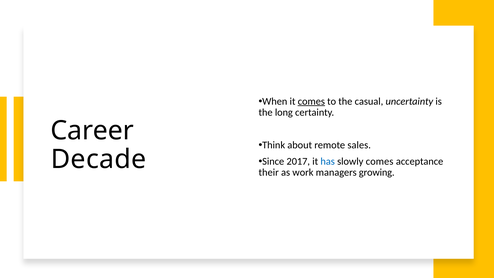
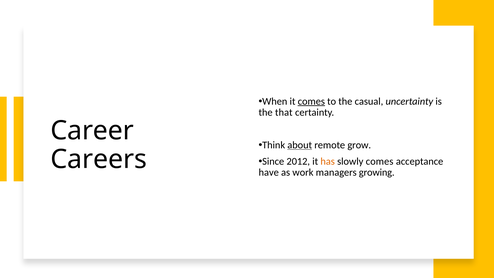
long: long -> that (284, 112)
about underline: none -> present (300, 145)
sales: sales -> grow (359, 145)
Decade: Decade -> Careers (99, 159)
2017: 2017 -> 2012 (298, 161)
has colour: blue -> orange (328, 161)
their: their -> have (269, 172)
